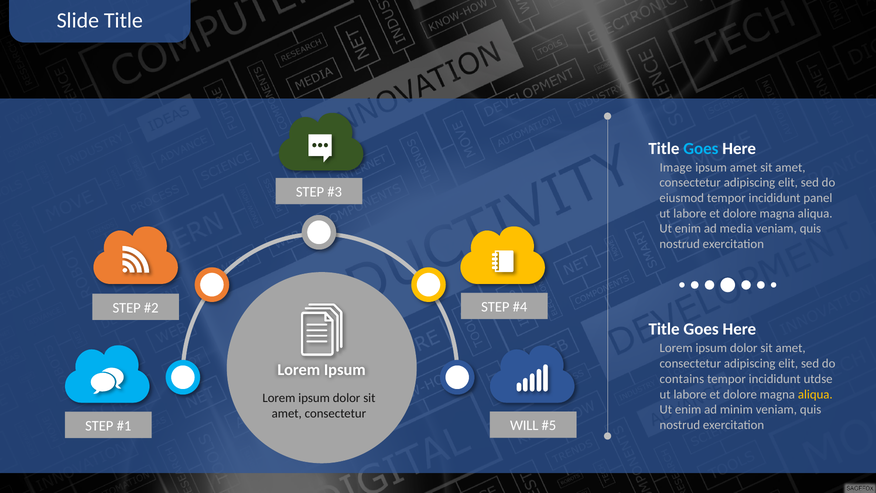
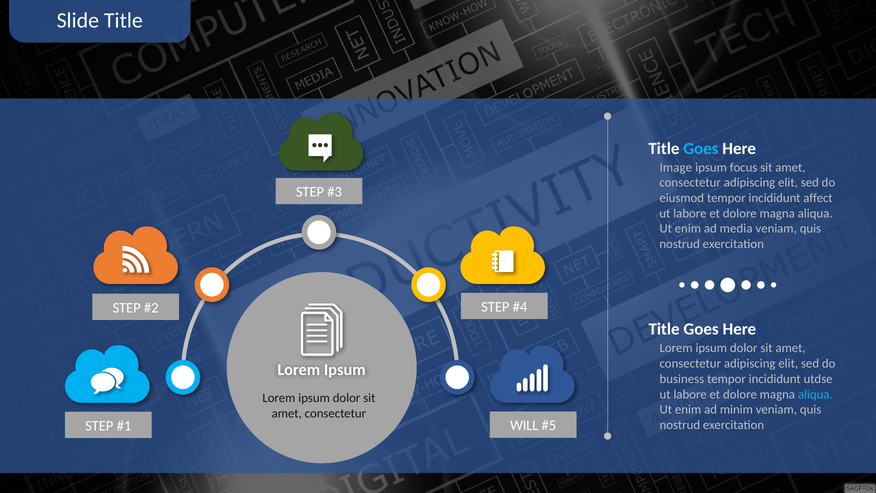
ipsum amet: amet -> focus (744, 167)
panel: panel -> affect (818, 198)
contains: contains -> business (682, 379)
aliqua colour: yellow -> light blue (815, 394)
